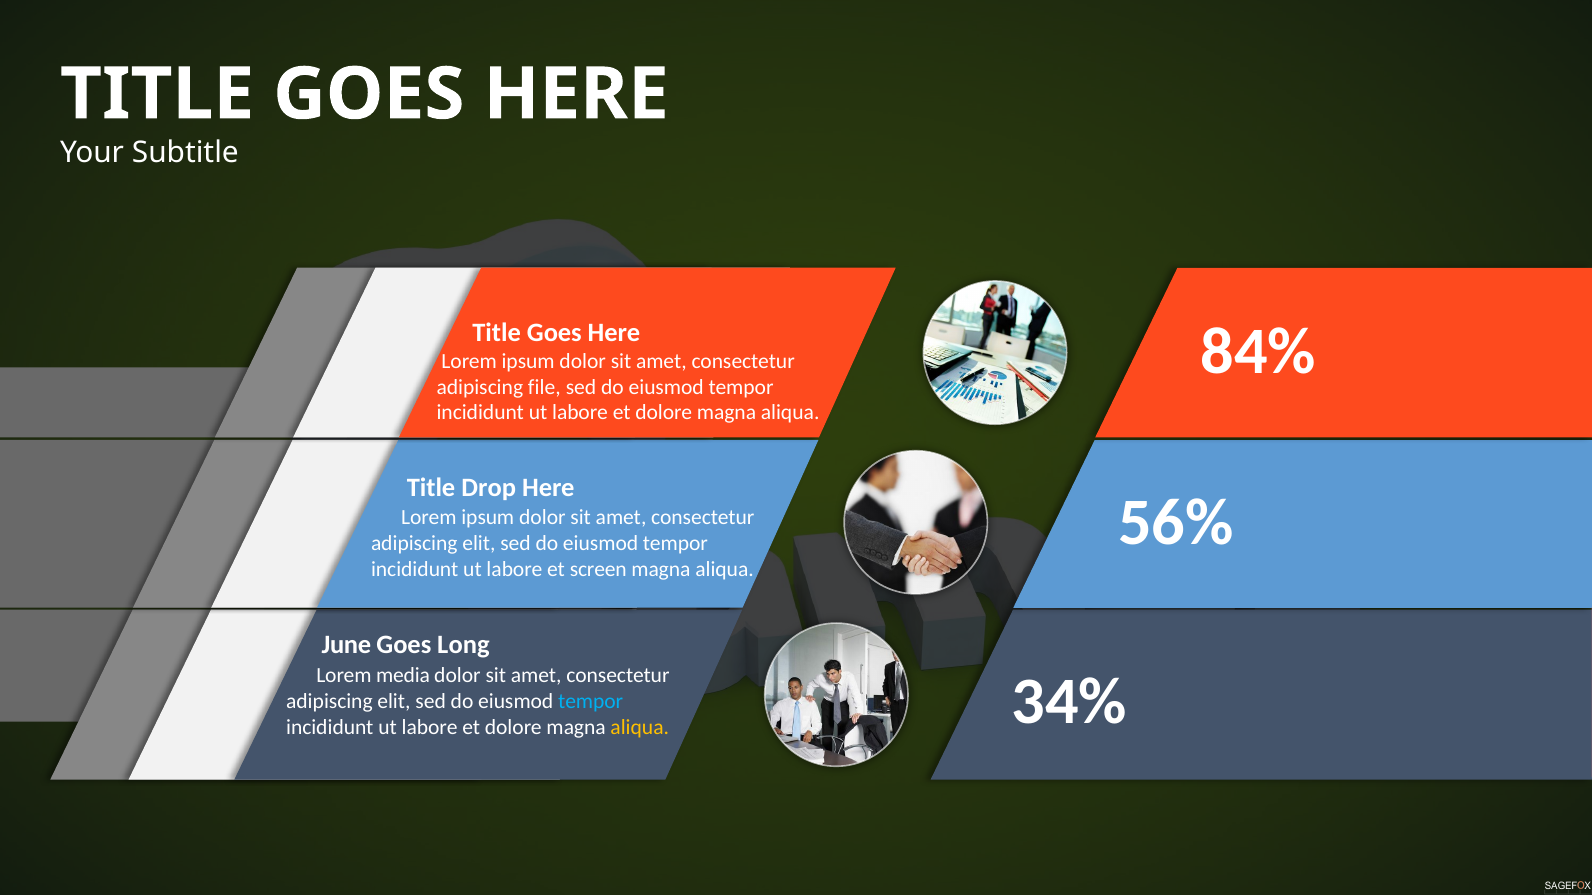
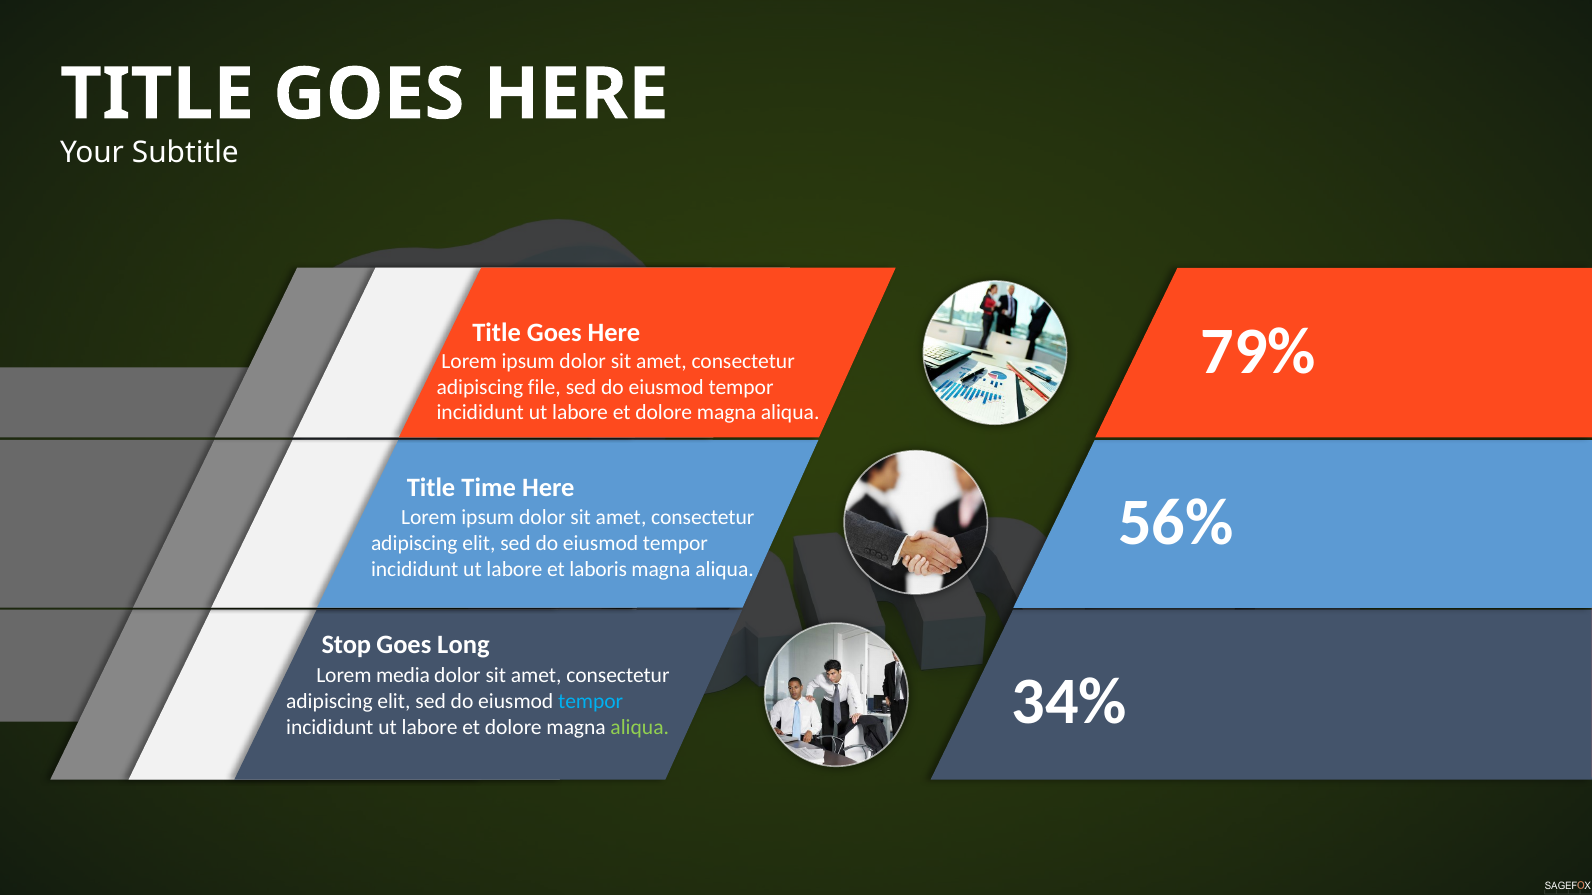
84%: 84% -> 79% (1259, 352)
Drop: Drop -> Time (489, 488)
screen: screen -> laboris (598, 570)
June: June -> Stop (346, 646)
aliqua colour: yellow -> light green (640, 728)
